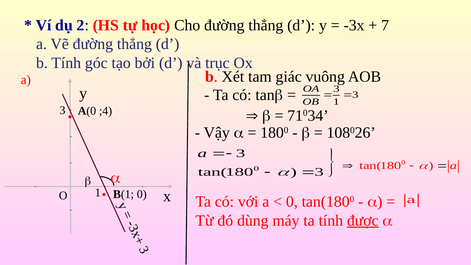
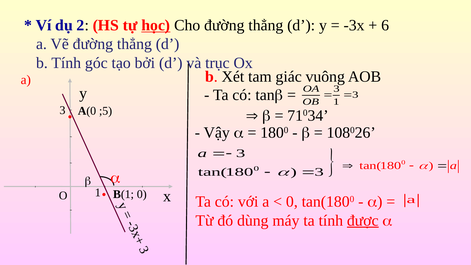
học underline: none -> present (156, 25)
7: 7 -> 6 (385, 25)
;4: ;4 -> ;5 (106, 111)
